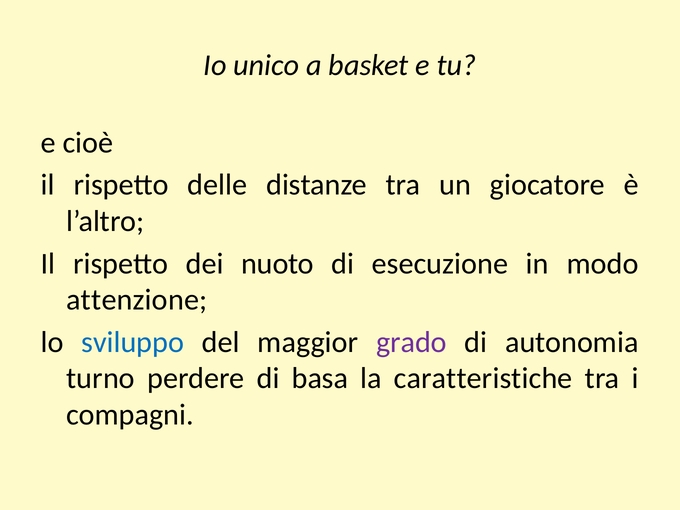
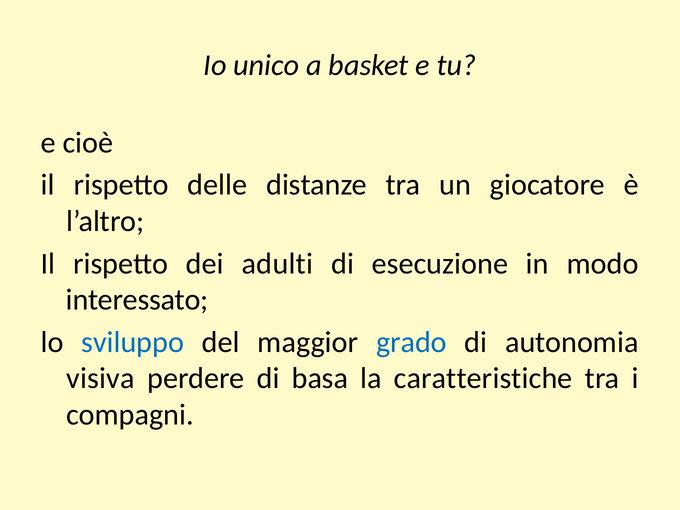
nuoto: nuoto -> adulti (277, 264)
attenzione: attenzione -> interessato (137, 300)
grado colour: purple -> blue (411, 342)
turno: turno -> visiva (101, 378)
